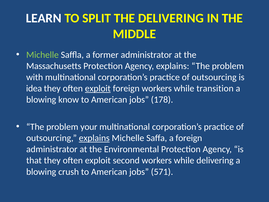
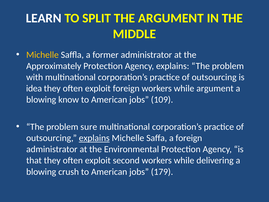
THE DELIVERING: DELIVERING -> ARGUMENT (171, 18)
Michelle colour: light green -> yellow (42, 55)
Massachusetts: Massachusetts -> Approximately (54, 66)
exploit underline: present -> none (98, 88)
while transition: transition -> argument (215, 88)
178: 178 -> 109 (162, 99)
your: your -> sure (89, 127)
571: 571 -> 179 (162, 172)
